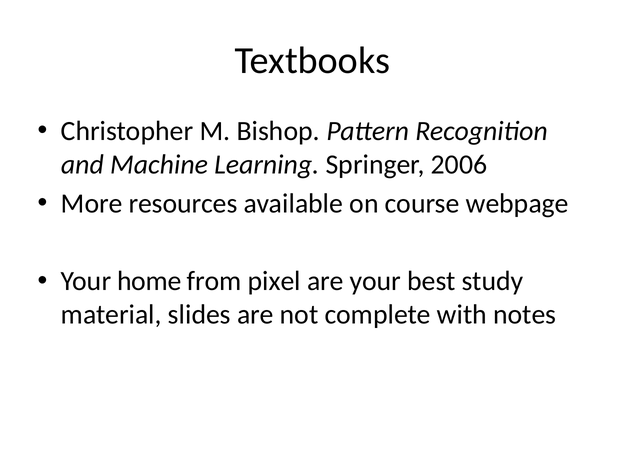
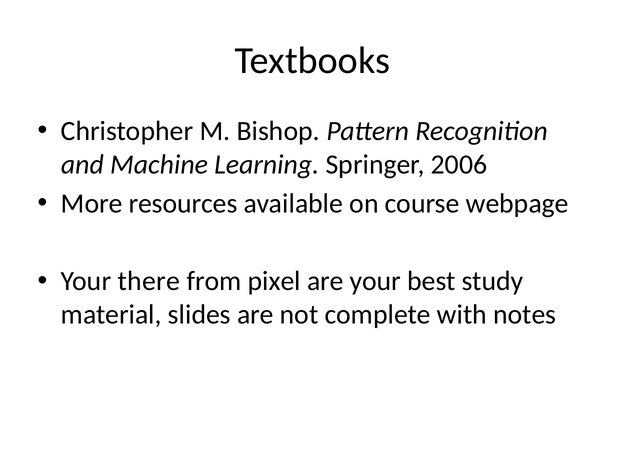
home: home -> there (149, 281)
